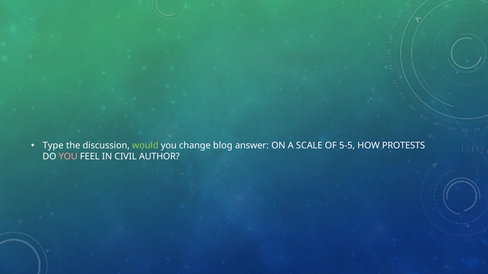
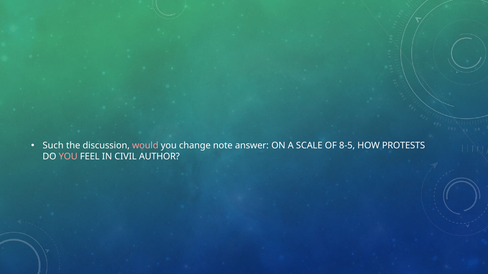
Type: Type -> Such (53, 146)
would colour: light green -> pink (145, 146)
blog: blog -> note (223, 146)
5-5: 5-5 -> 8-5 (347, 146)
